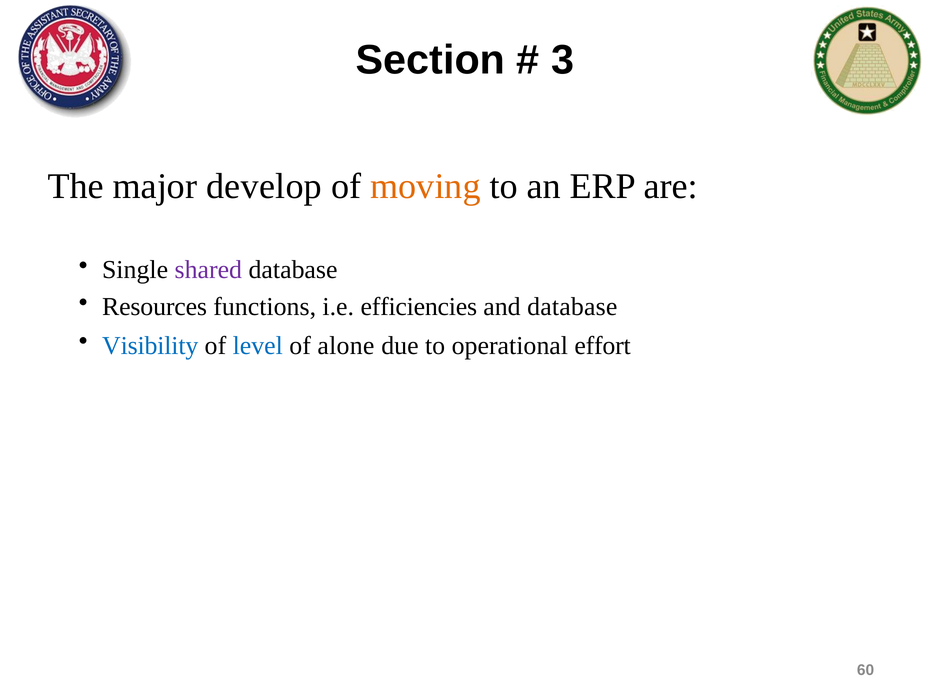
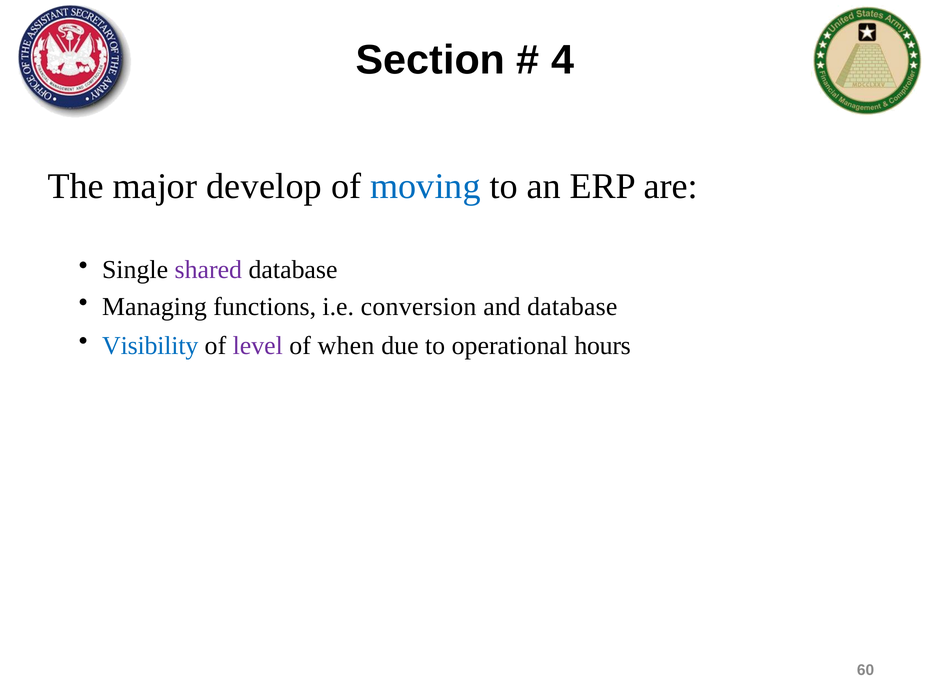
3: 3 -> 4 (563, 60)
moving colour: orange -> blue (425, 187)
Resources: Resources -> Managing (154, 307)
efficiencies: efficiencies -> conversion (419, 307)
level colour: blue -> purple (258, 346)
alone: alone -> when (346, 346)
effort: effort -> hours (603, 346)
